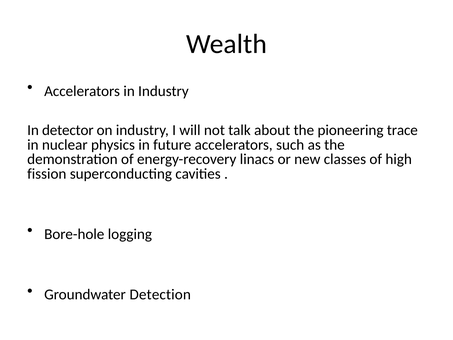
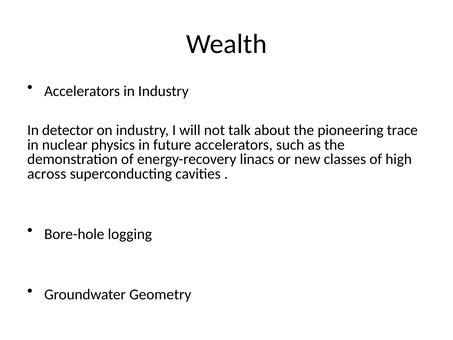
fission: fission -> across (47, 174)
Detection: Detection -> Geometry (160, 294)
